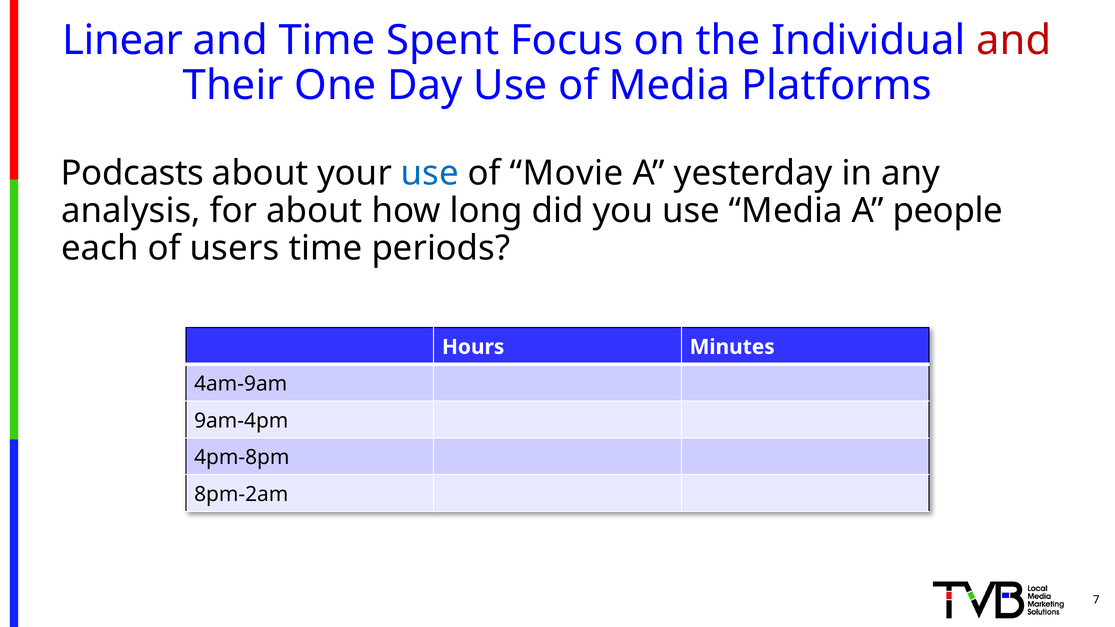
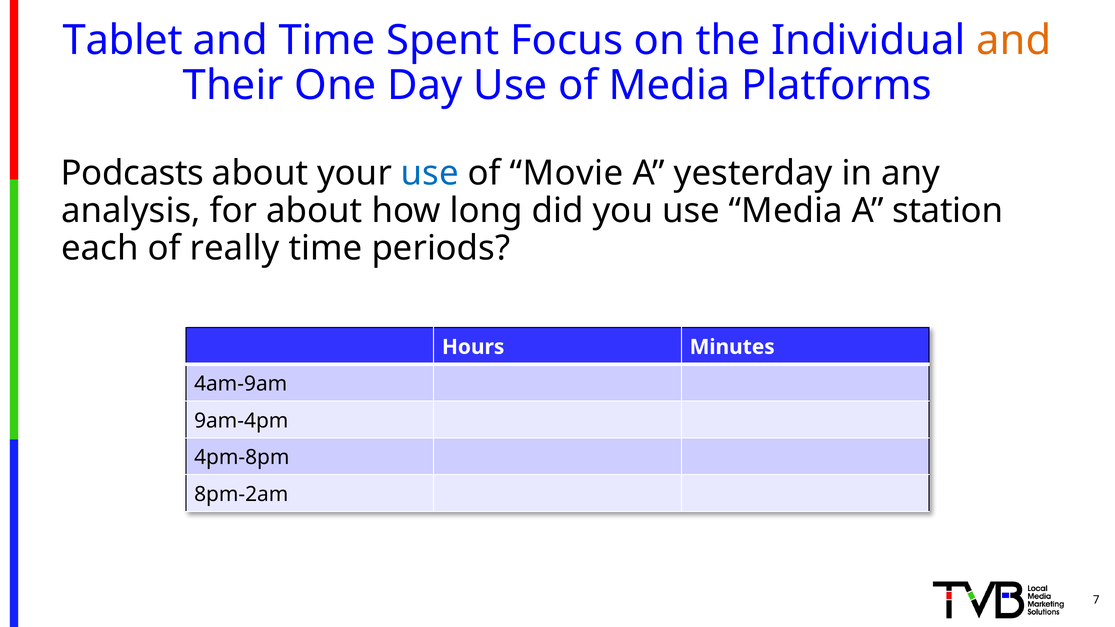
Linear: Linear -> Tablet (123, 40)
and colour: red -> orange (1014, 40)
people: people -> station (948, 211)
users: users -> really (235, 248)
